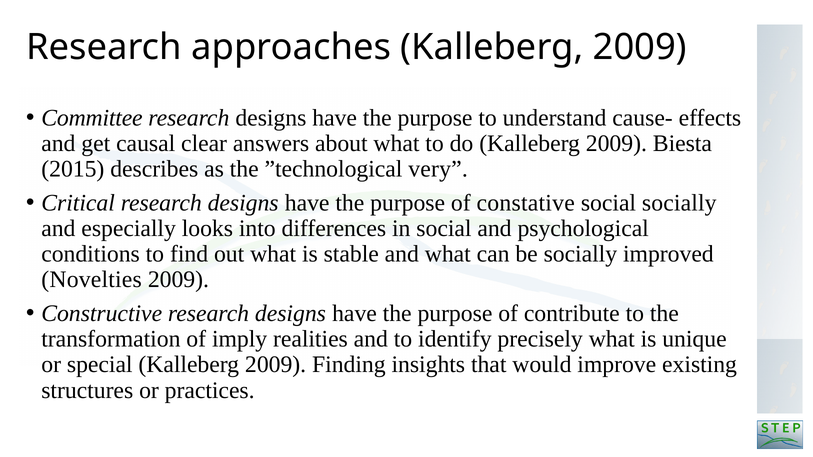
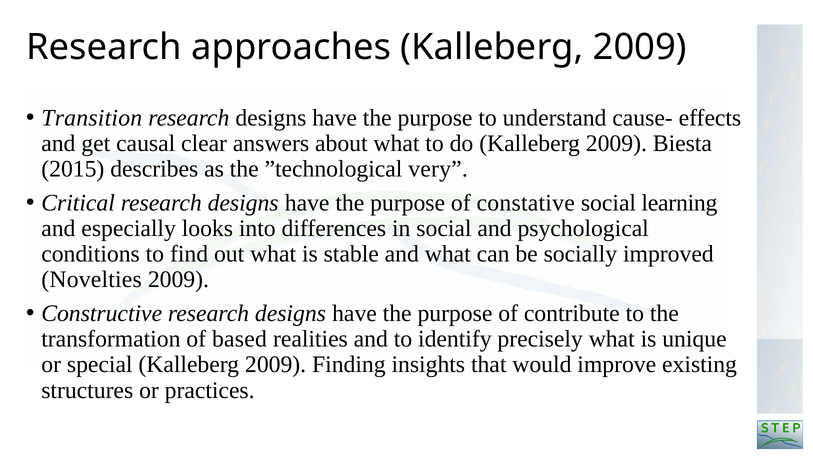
Committee: Committee -> Transition (92, 118)
social socially: socially -> learning (679, 203)
imply: imply -> based (239, 339)
